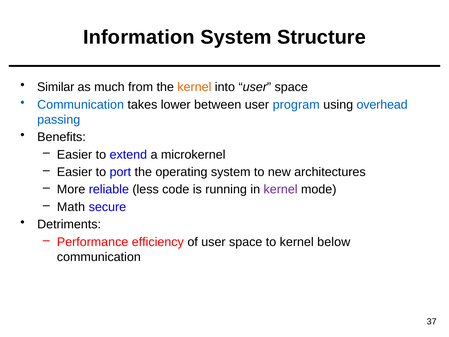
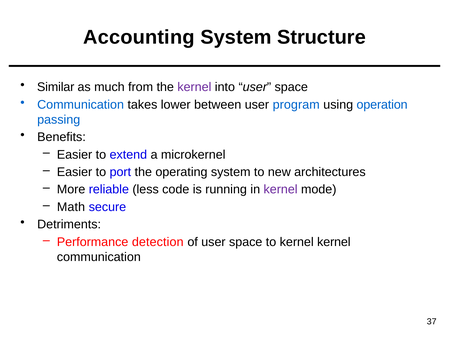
Information: Information -> Accounting (139, 37)
kernel colour: orange -> purple (194, 87)
overhead: overhead -> operation (382, 105)
efficiency: efficiency -> detection (158, 242)
kernel below: below -> kernel (334, 242)
